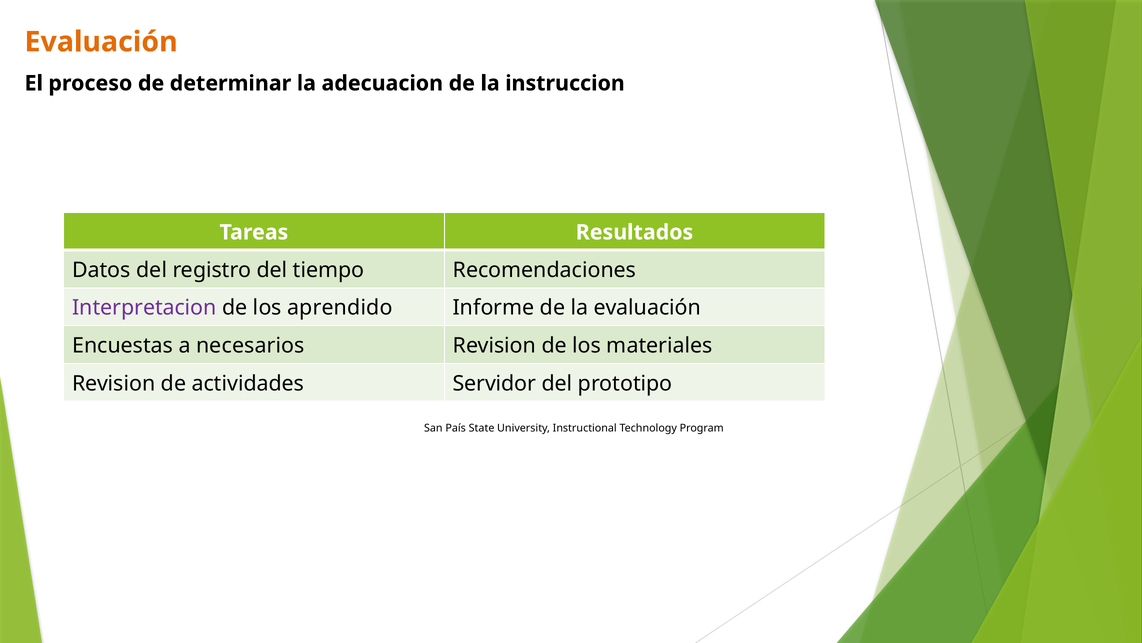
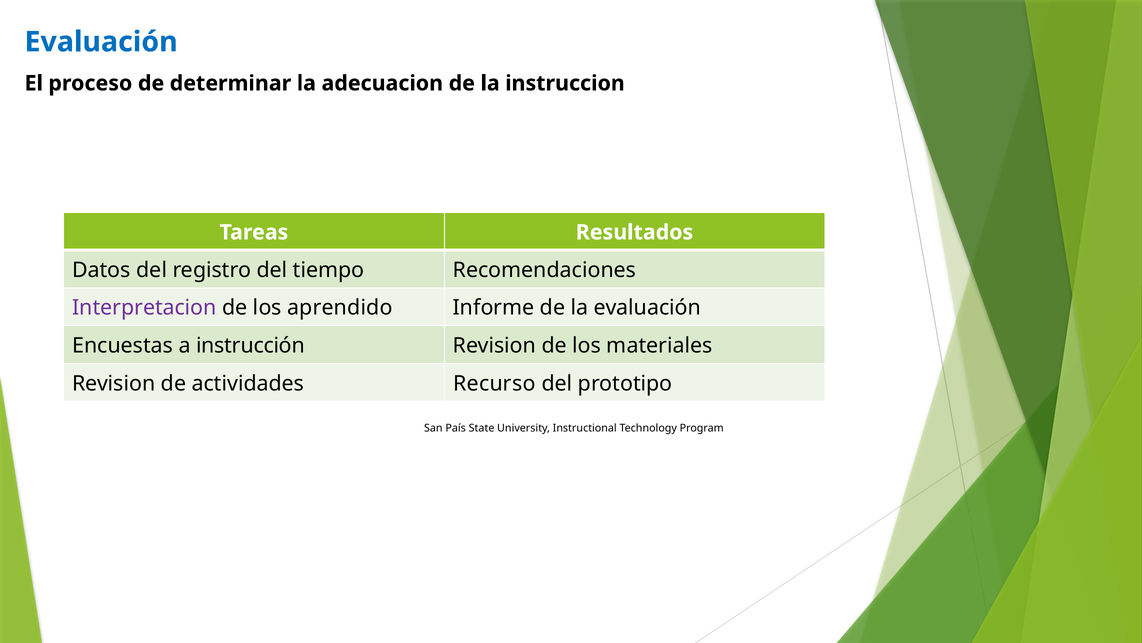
Evaluación colour: orange -> blue (101, 42)
necesarios: necesarios -> instrucción (250, 345)
Servidor: Servidor -> Recurso (494, 383)
